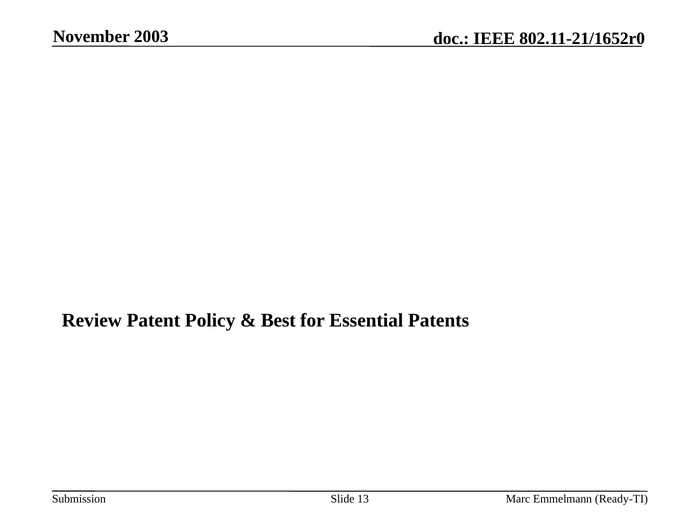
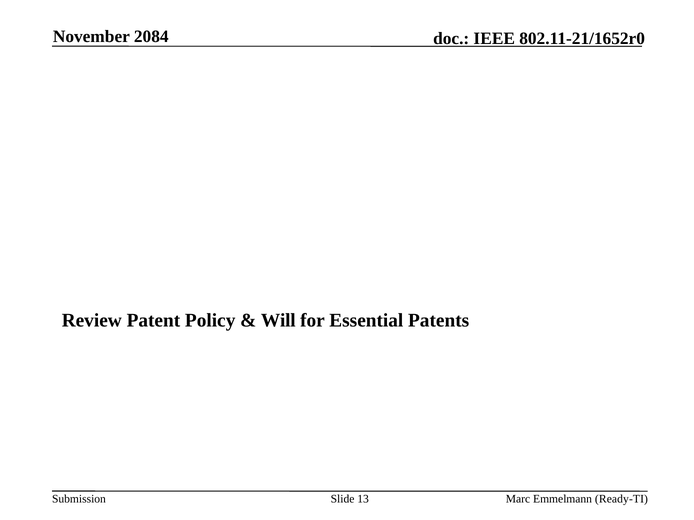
2003: 2003 -> 2084 (151, 37)
Best: Best -> Will (278, 321)
